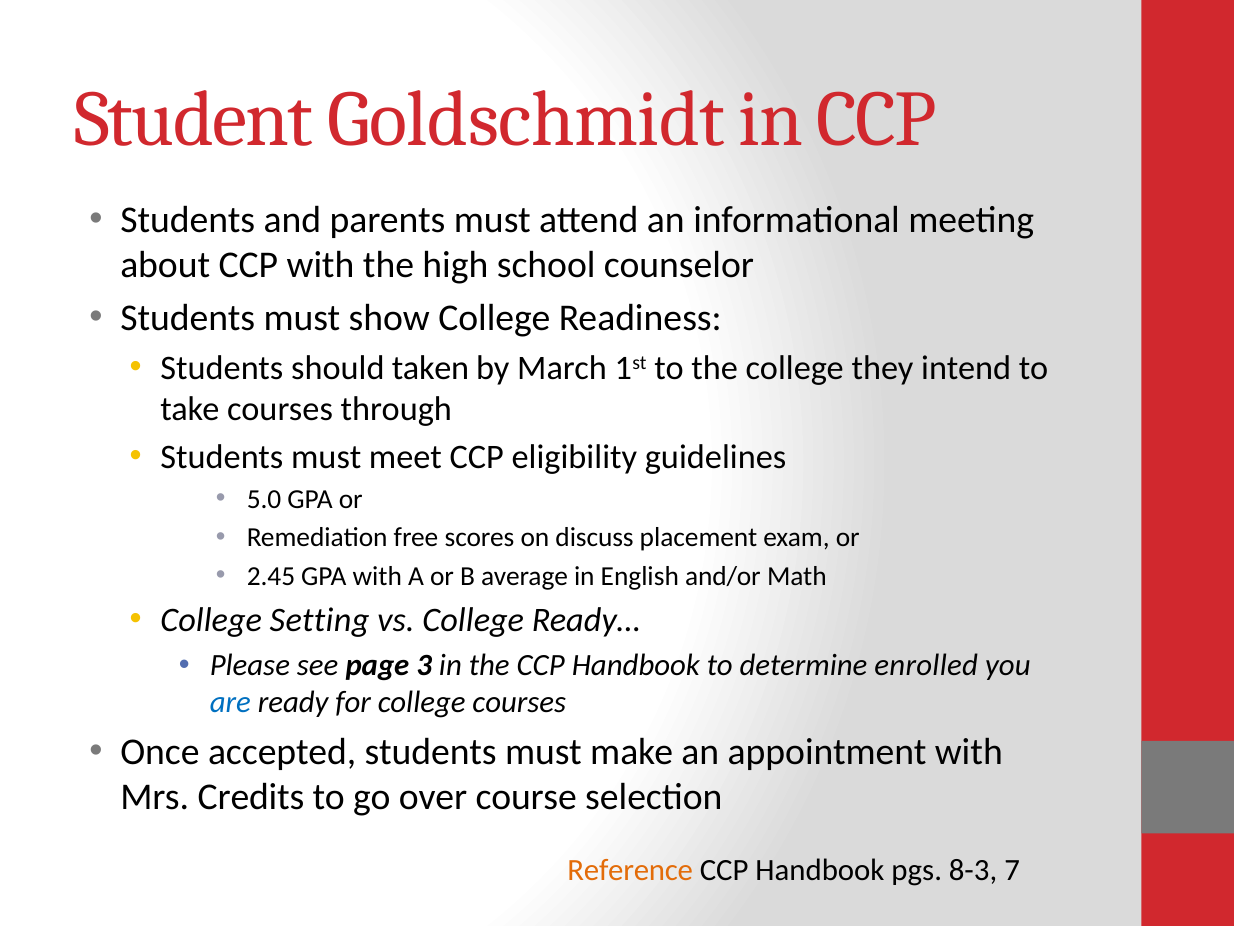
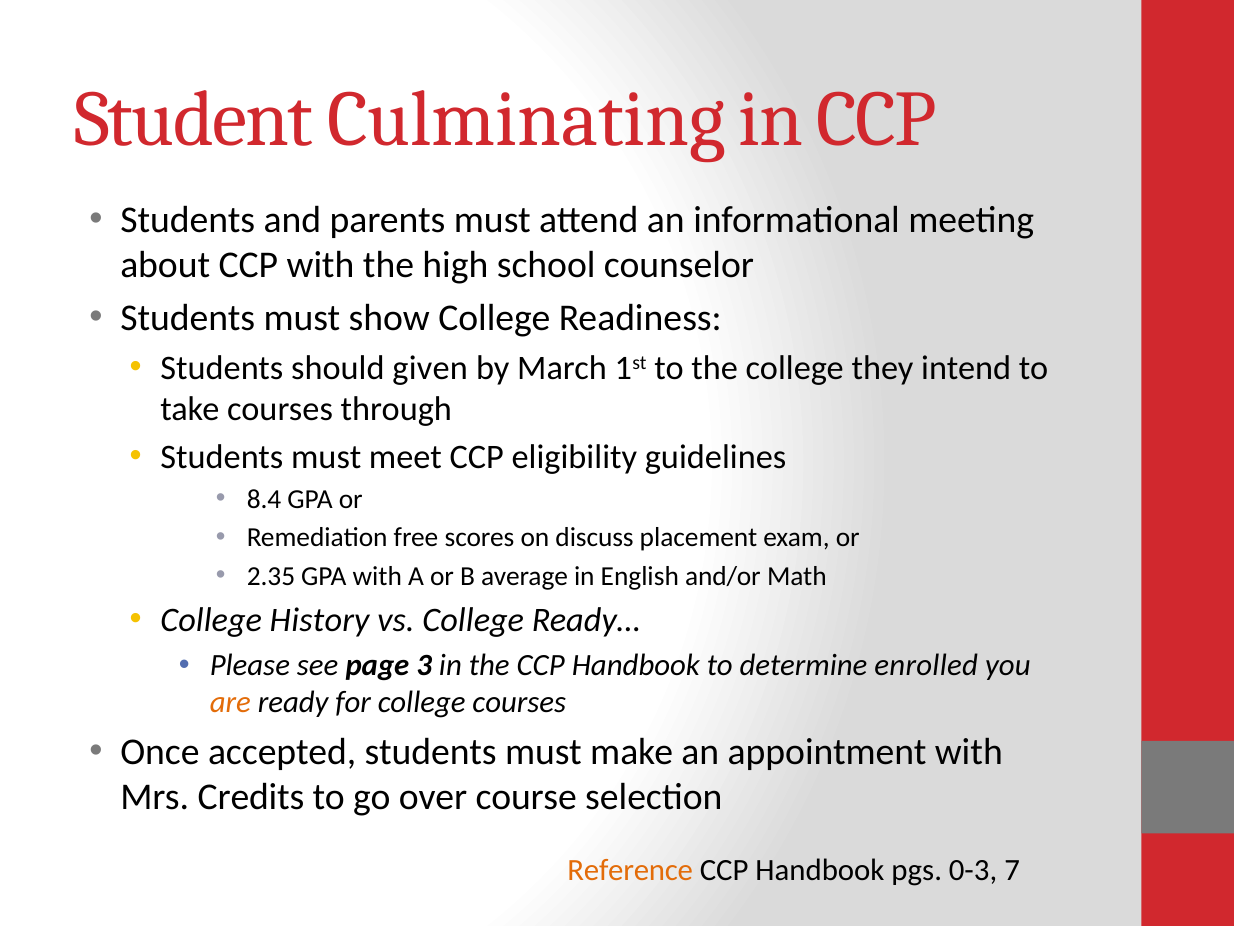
Goldschmidt: Goldschmidt -> Culminating (526, 120)
taken: taken -> given (430, 368)
5.0: 5.0 -> 8.4 (264, 499)
2.45: 2.45 -> 2.35 (271, 576)
Setting: Setting -> History (320, 620)
are colour: blue -> orange (230, 702)
8-3: 8-3 -> 0-3 (973, 870)
